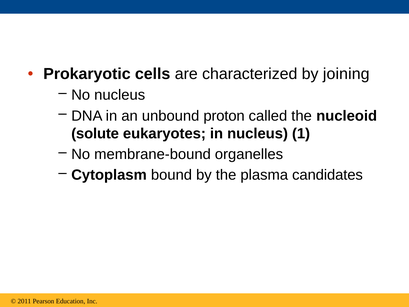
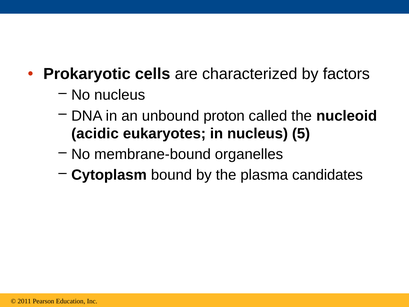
joining: joining -> factors (346, 74)
solute: solute -> acidic (95, 133)
1: 1 -> 5 (301, 133)
